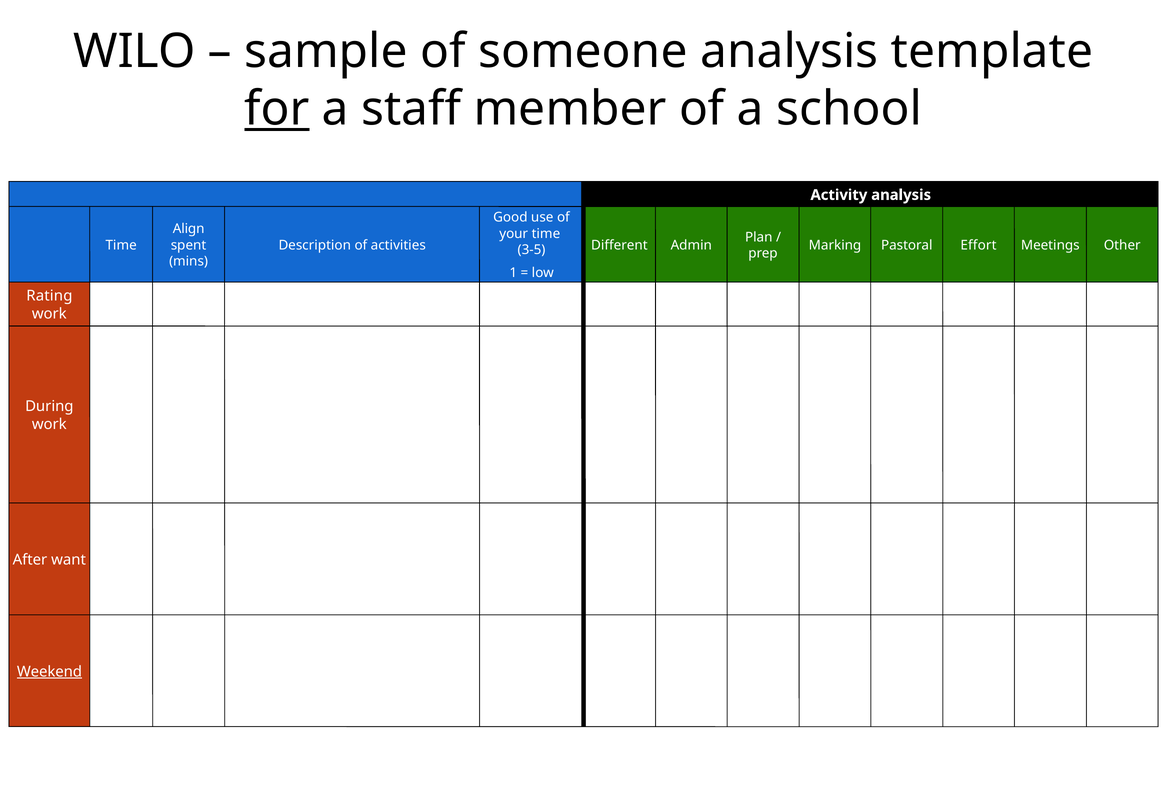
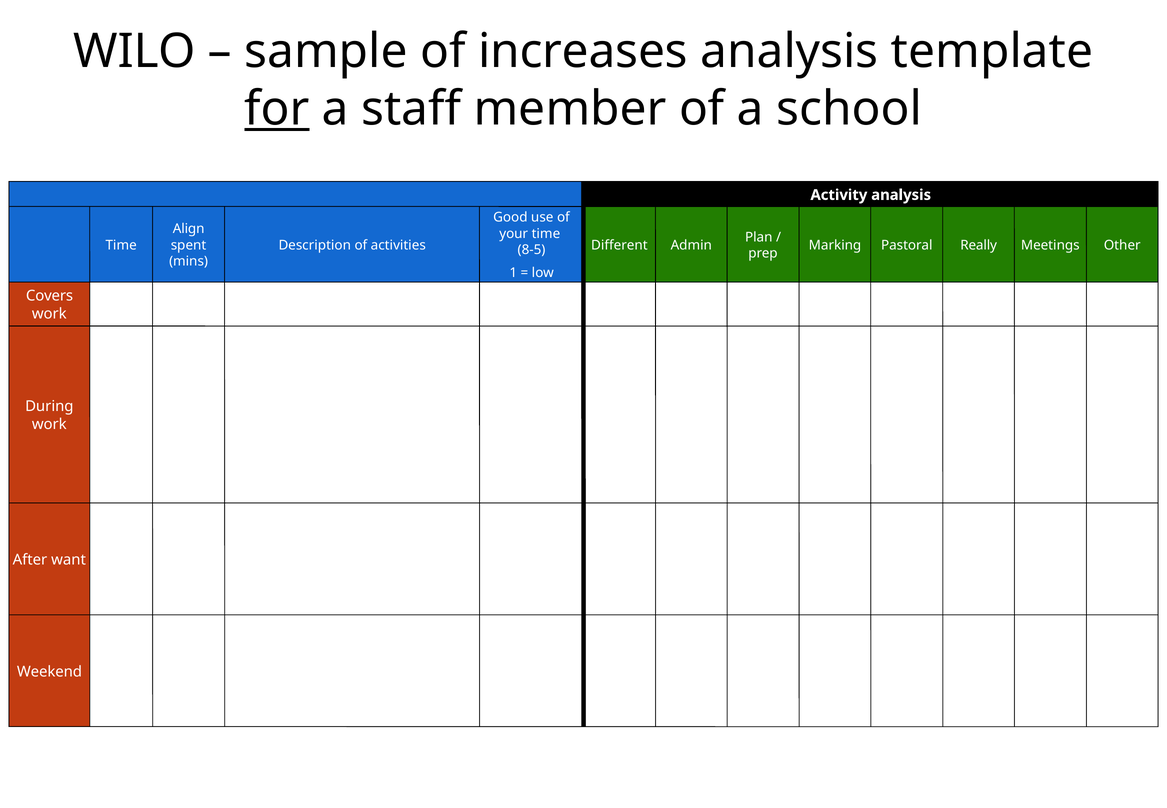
someone: someone -> increases (583, 51)
Effort: Effort -> Really (979, 245)
3-5: 3-5 -> 8-5 (532, 250)
Rating: Rating -> Covers (50, 296)
Weekend underline: present -> none (49, 672)
